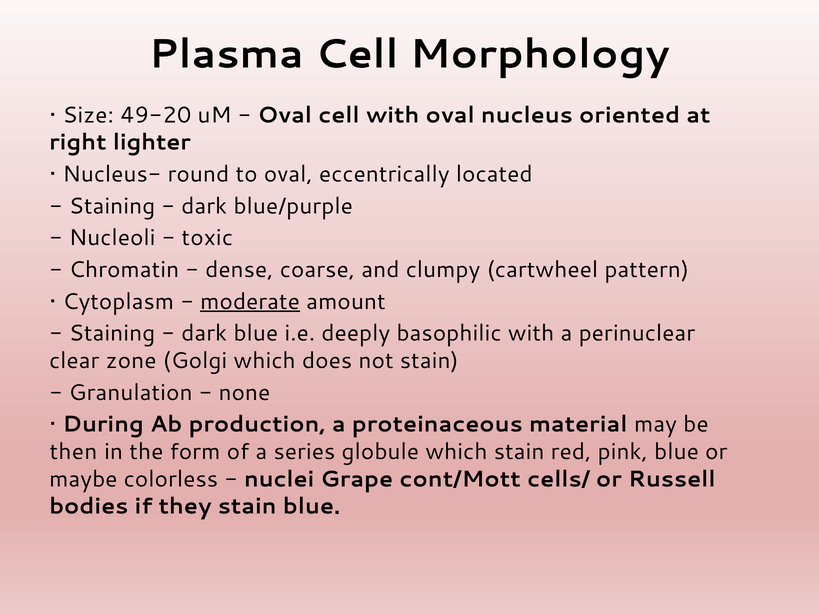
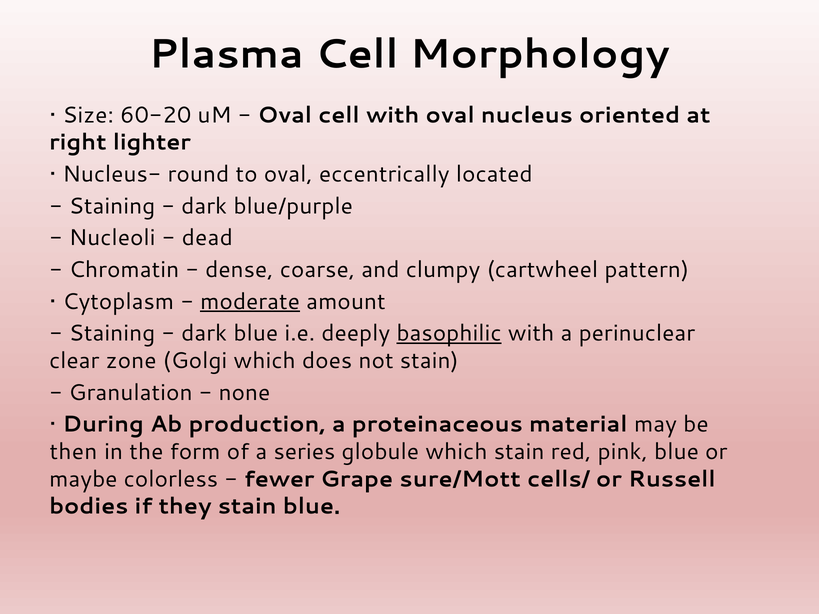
49-20: 49-20 -> 60-20 (156, 115)
toxic: toxic -> dead (207, 238)
basophilic underline: none -> present (449, 334)
nuclei: nuclei -> fewer (279, 479)
cont/Mott: cont/Mott -> sure/Mott (460, 479)
